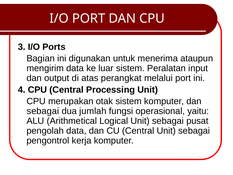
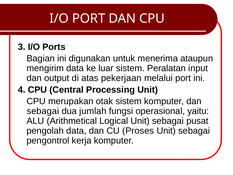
perangkat: perangkat -> pekerjaan (121, 78)
CU Central: Central -> Proses (138, 131)
